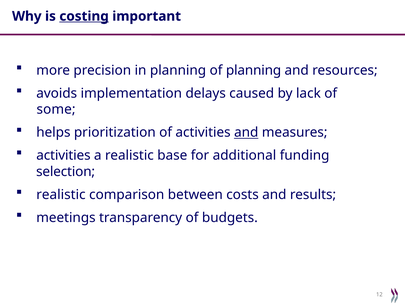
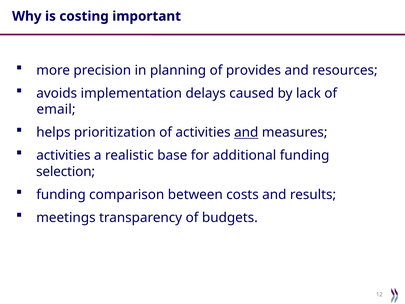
costing underline: present -> none (84, 16)
of planning: planning -> provides (253, 70)
some: some -> email (56, 109)
realistic: realistic -> funding (61, 194)
